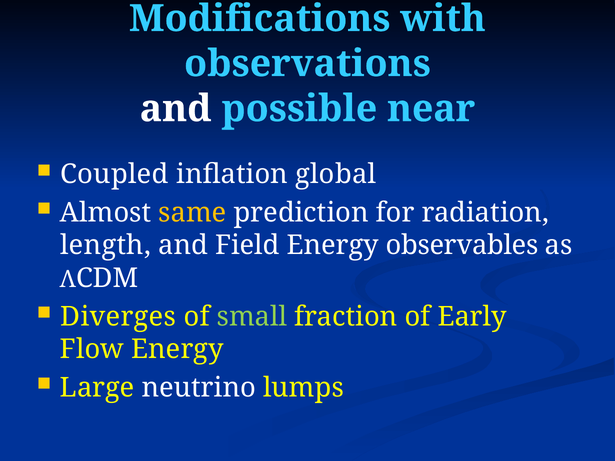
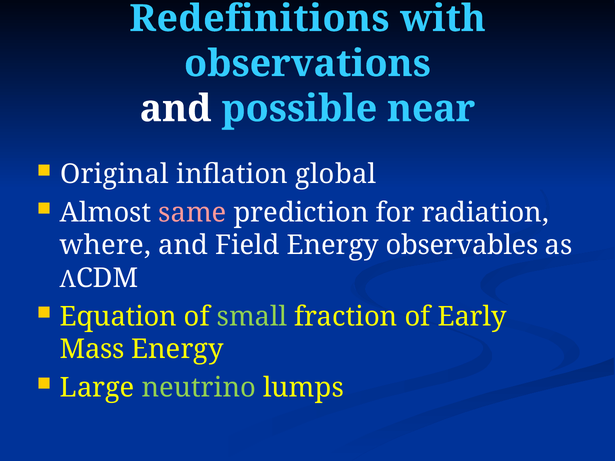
Modifications: Modifications -> Redefinitions (259, 19)
Coupled: Coupled -> Original (114, 175)
same colour: yellow -> pink (192, 213)
length: length -> where (105, 246)
Diverges: Diverges -> Equation (118, 317)
Flow: Flow -> Mass (92, 349)
neutrino colour: white -> light green (199, 388)
